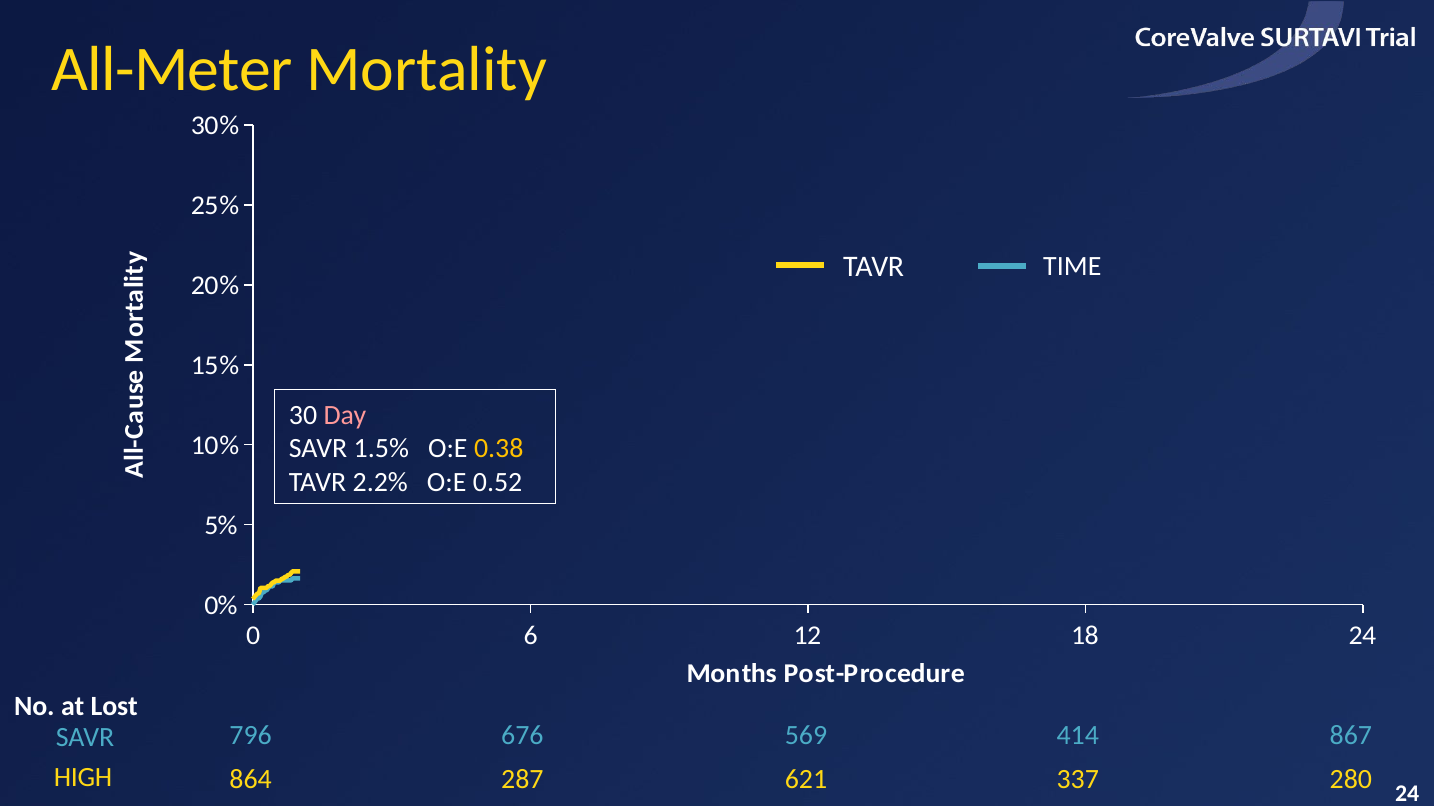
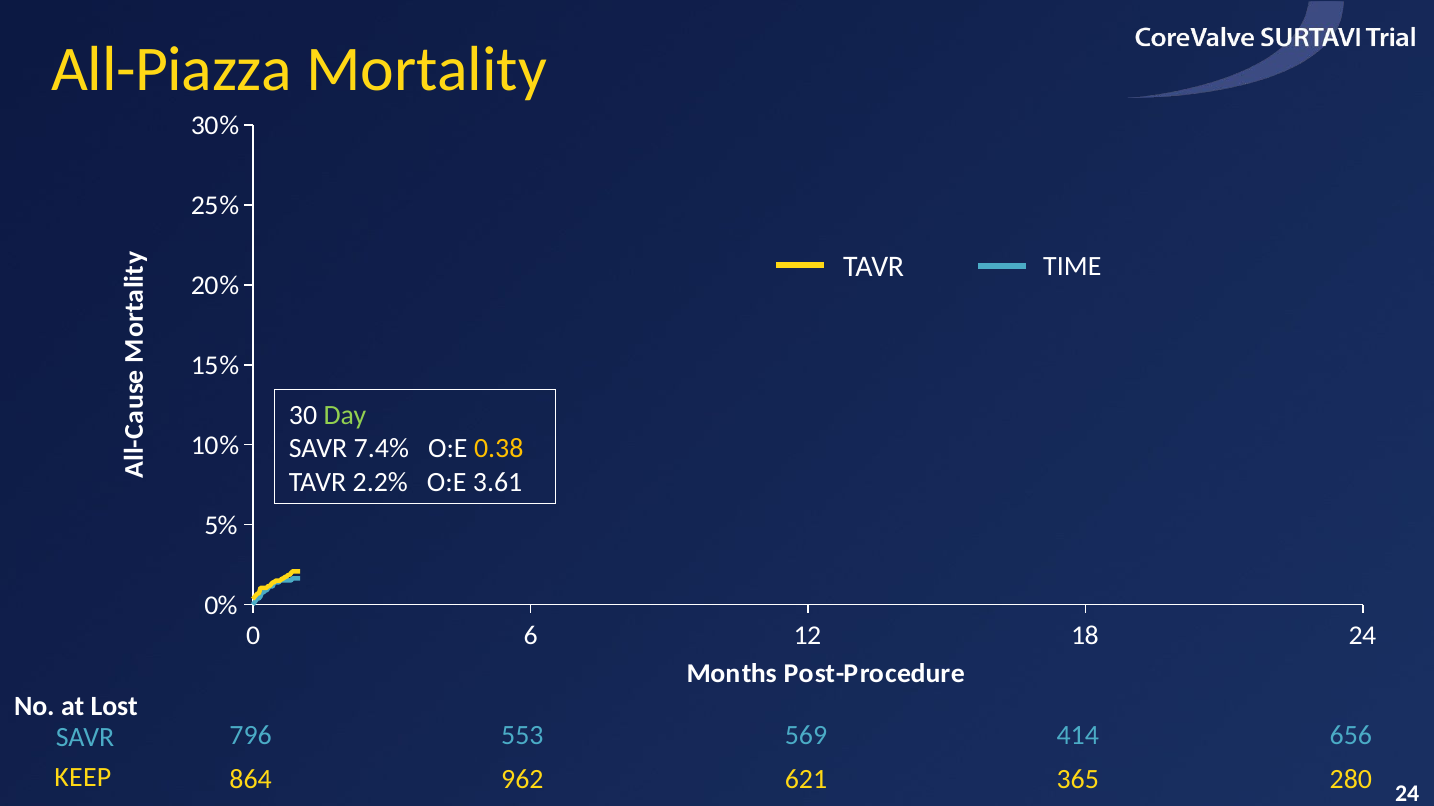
All-Meter: All-Meter -> All-Piazza (172, 70)
Day colour: pink -> light green (345, 415)
1.5%: 1.5% -> 7.4% (381, 449)
0.52: 0.52 -> 3.61 (498, 482)
676: 676 -> 553 (522, 736)
867: 867 -> 656 (1351, 736)
HIGH: HIGH -> KEEP (83, 778)
287: 287 -> 962 (522, 780)
337: 337 -> 365 (1078, 780)
